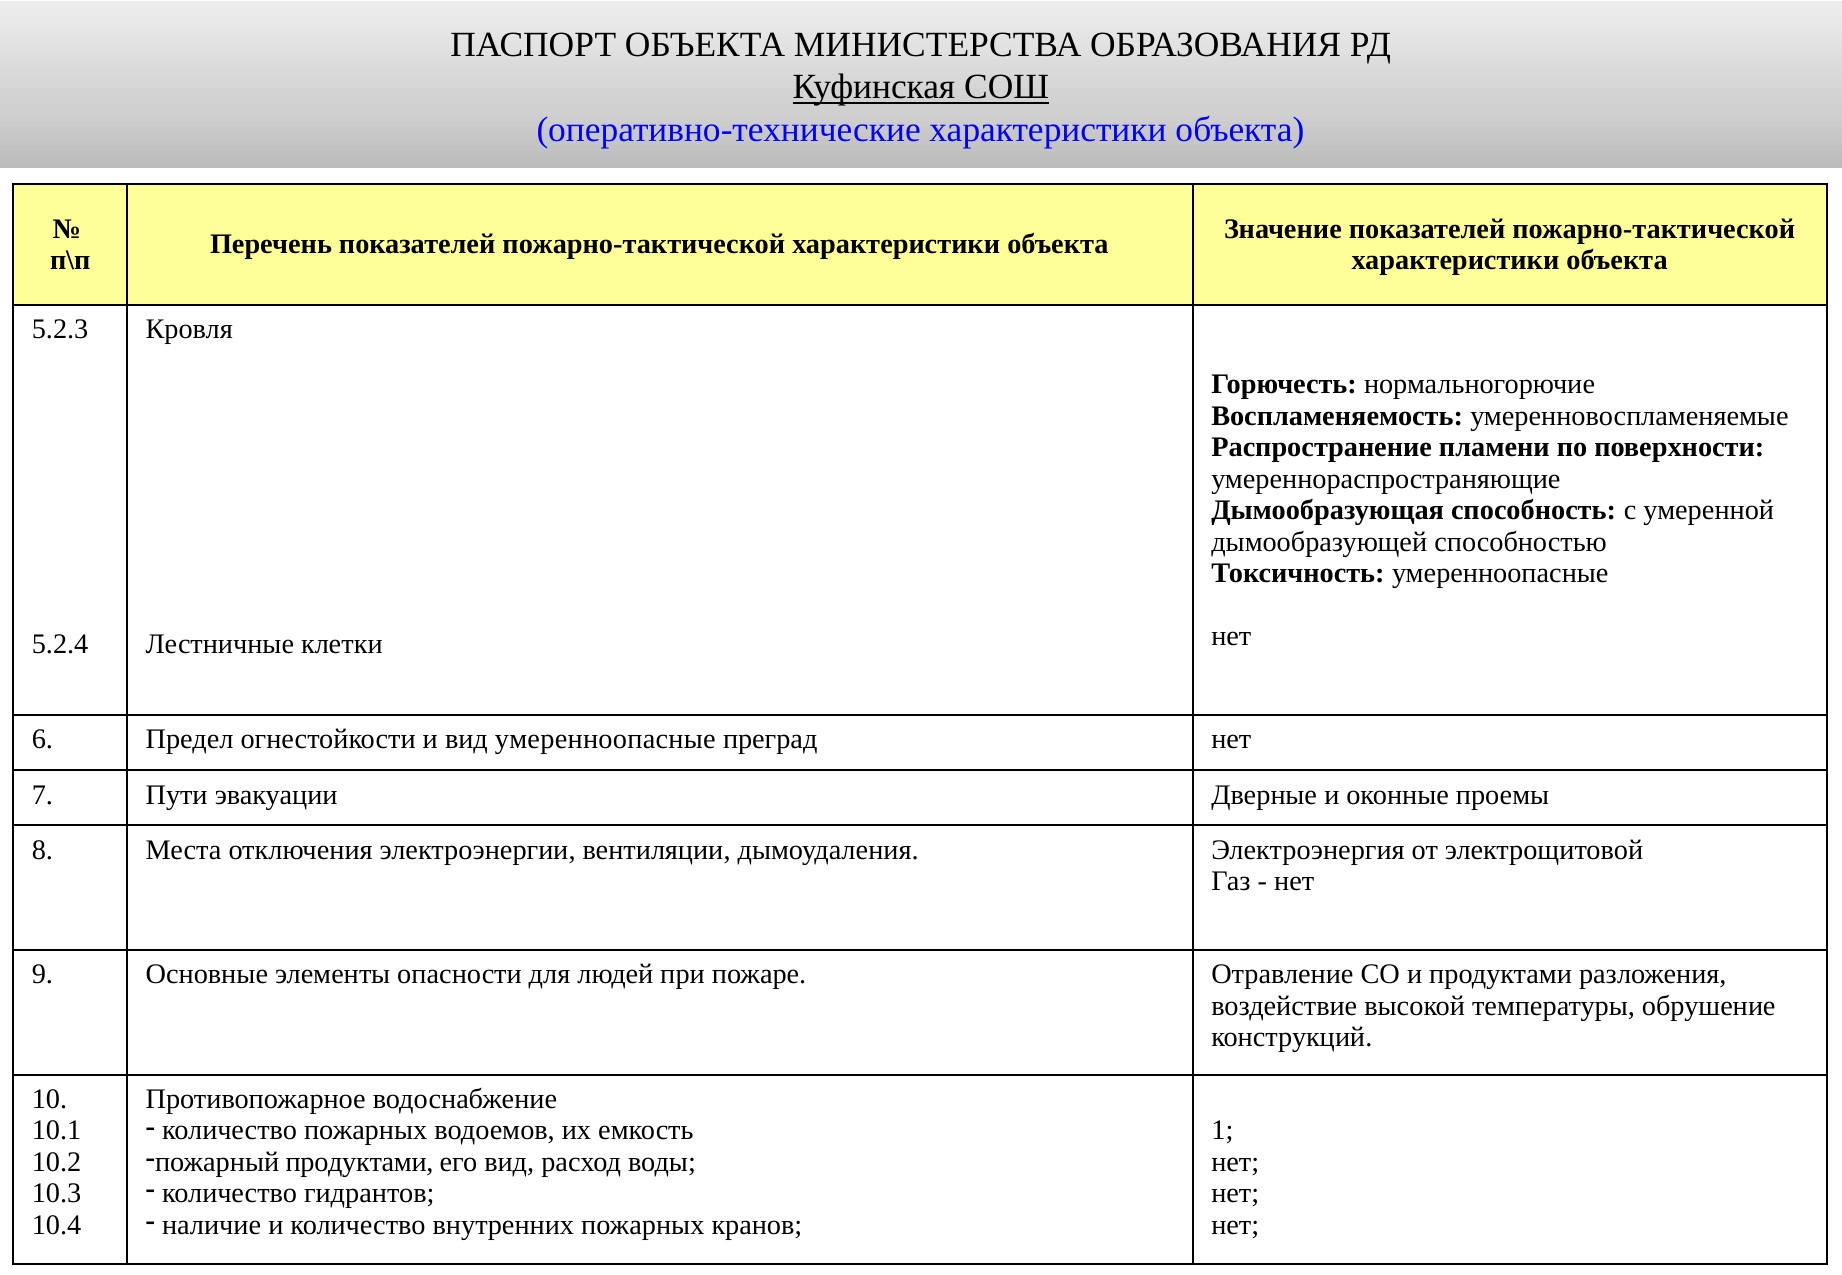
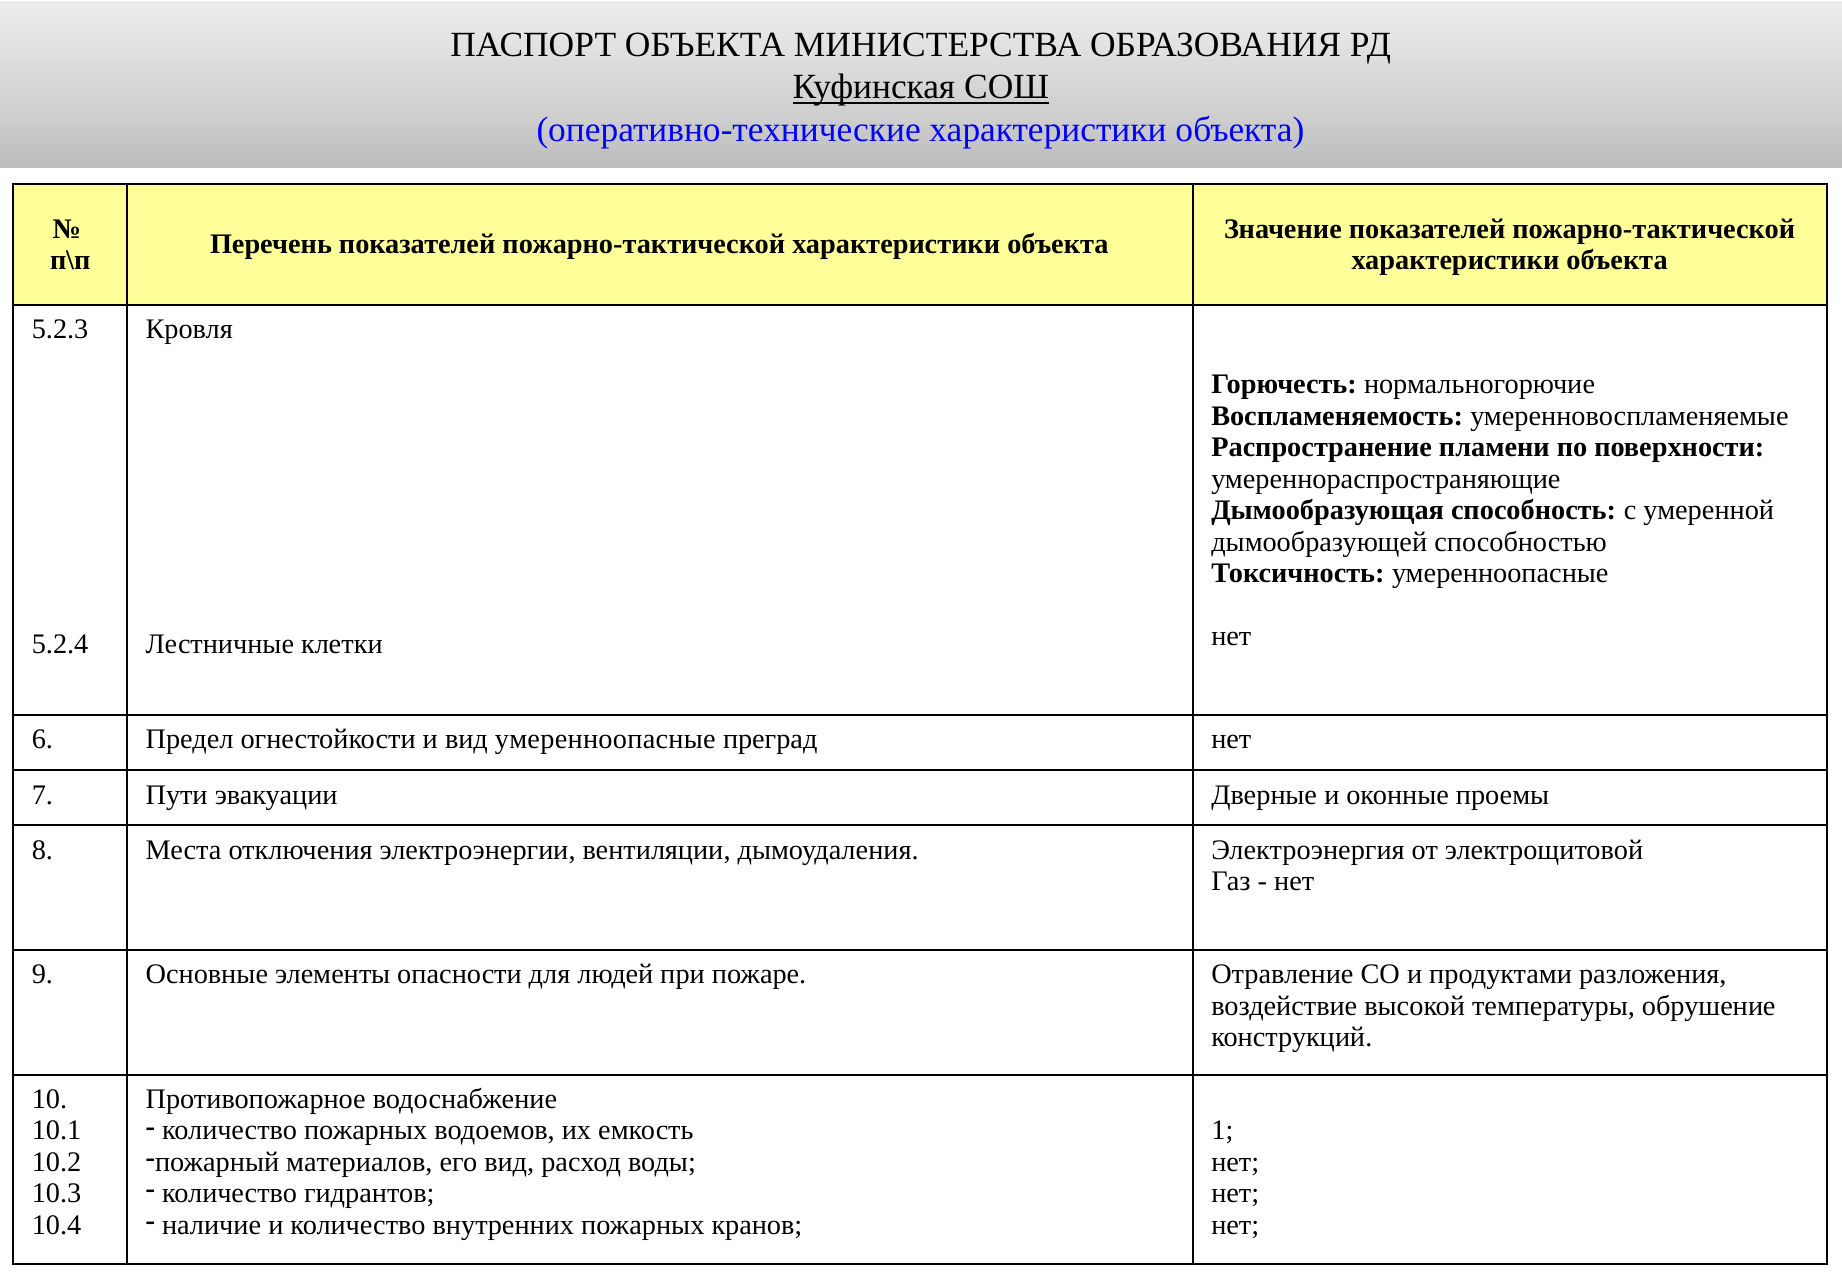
пожарный продуктами: продуктами -> материалов (359, 1162)
